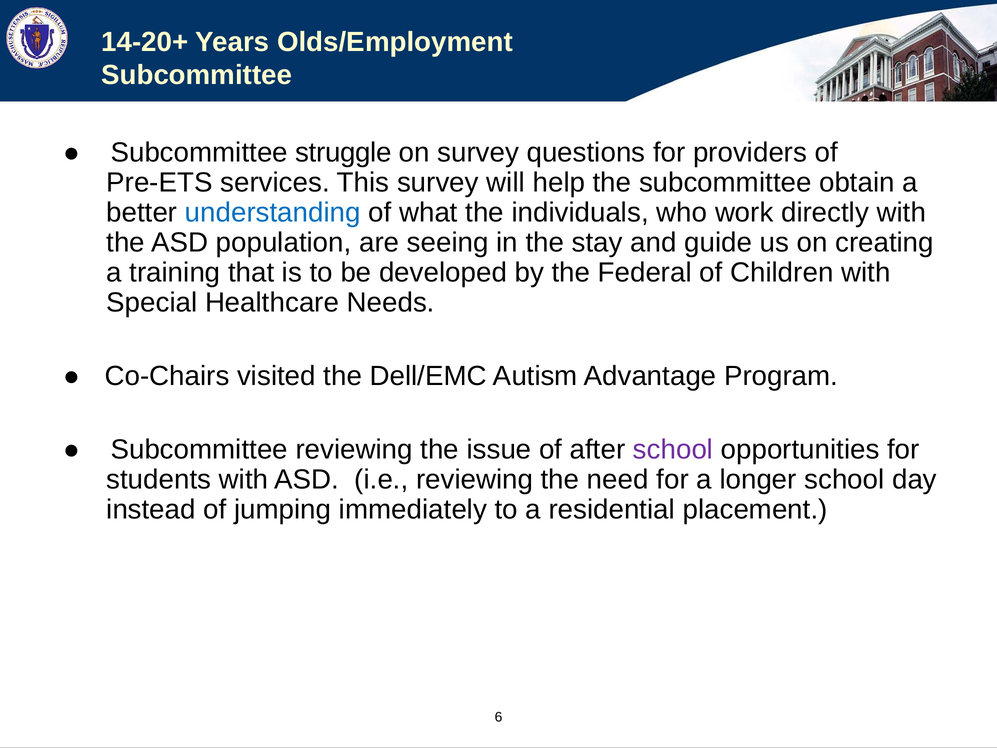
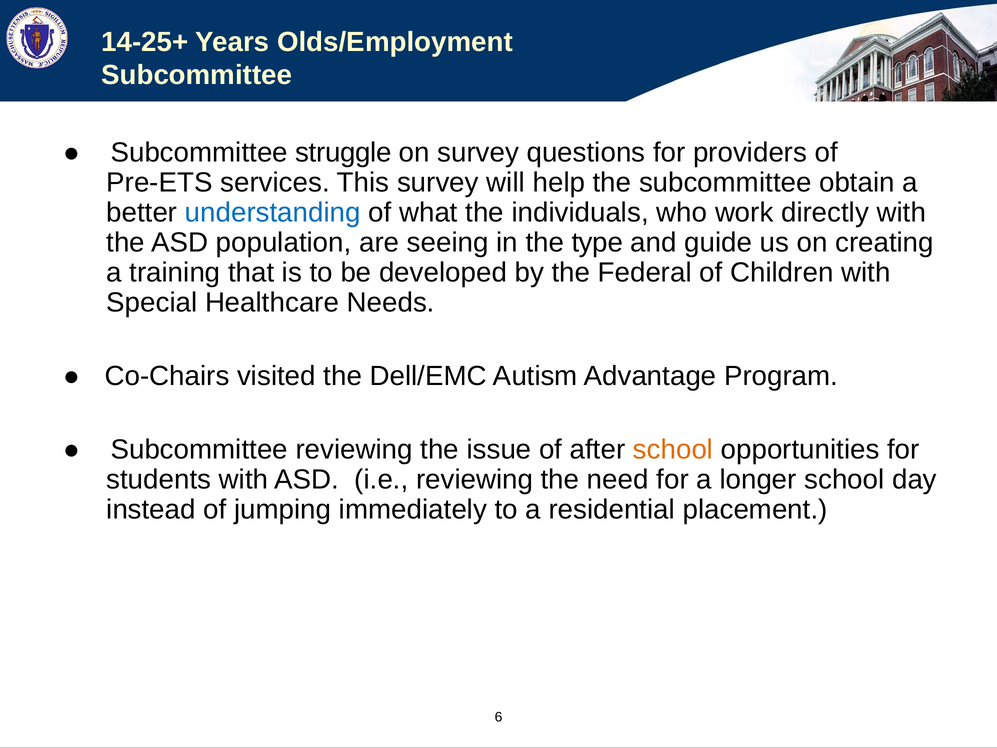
14-20+: 14-20+ -> 14-25+ (145, 42)
stay: stay -> type (597, 242)
school colour: purple -> orange (673, 450)
